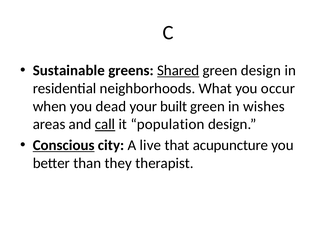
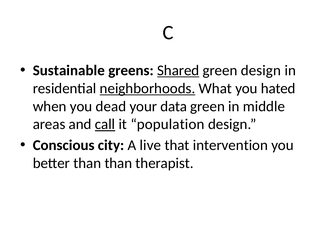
neighborhoods underline: none -> present (148, 88)
occur: occur -> hated (278, 88)
built: built -> data (174, 106)
wishes: wishes -> middle (264, 106)
Conscious underline: present -> none (64, 145)
acupuncture: acupuncture -> intervention (230, 145)
than they: they -> than (118, 163)
